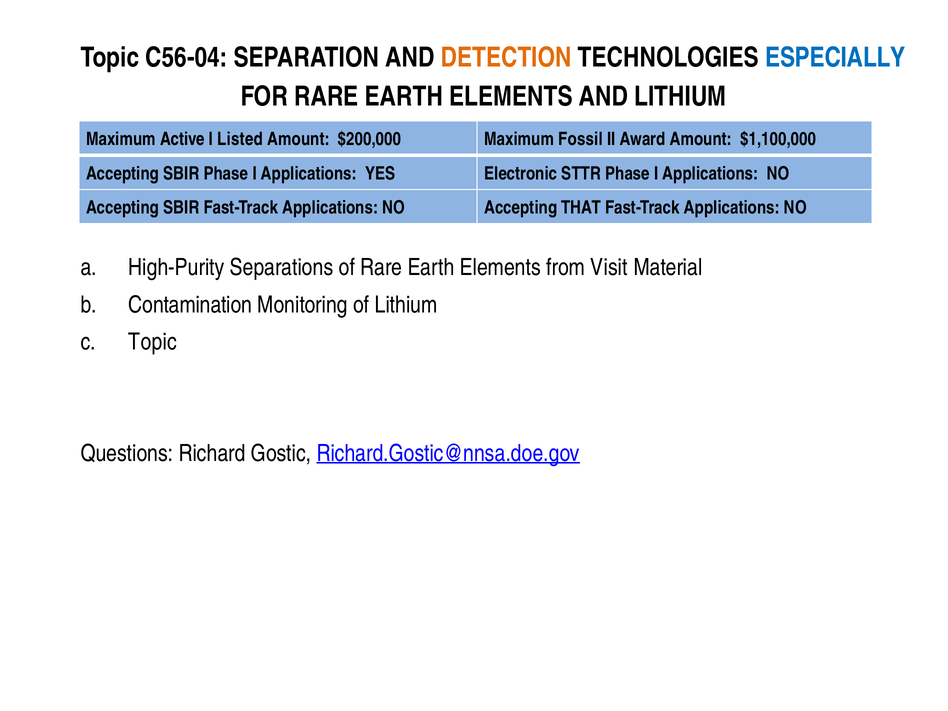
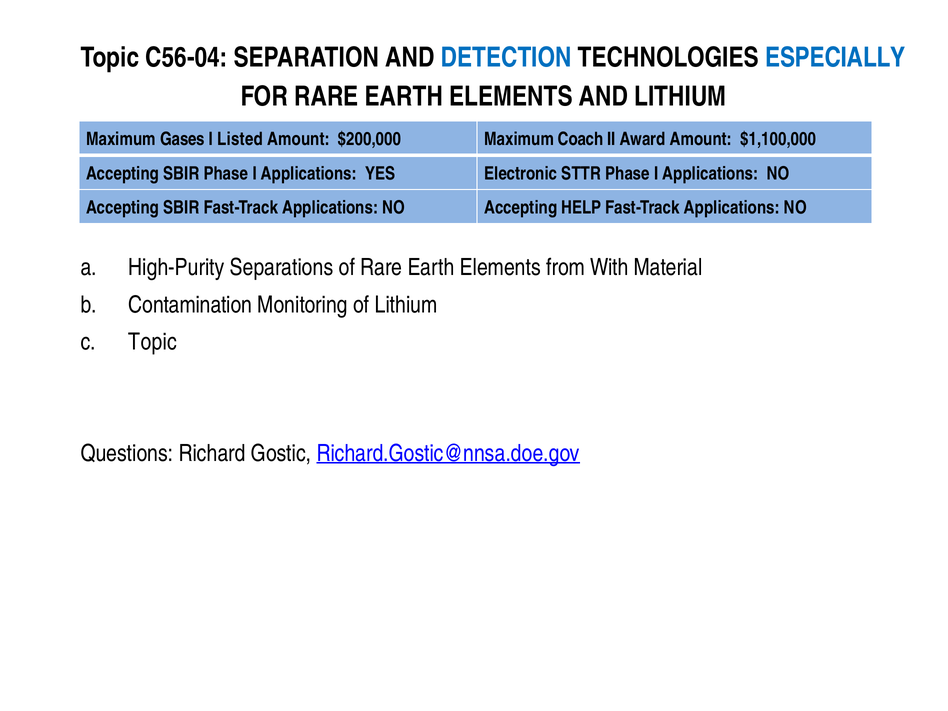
DETECTION colour: orange -> blue (506, 58)
Active: Active -> Gases (183, 139)
Fossil: Fossil -> Coach (581, 139)
THAT: THAT -> HELP (581, 208)
Visit: Visit -> With (609, 268)
